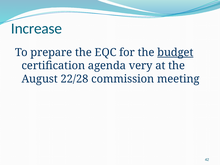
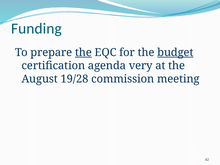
Increase: Increase -> Funding (36, 29)
the underline: none -> present (83, 52)
22/28: 22/28 -> 19/28 (75, 79)
